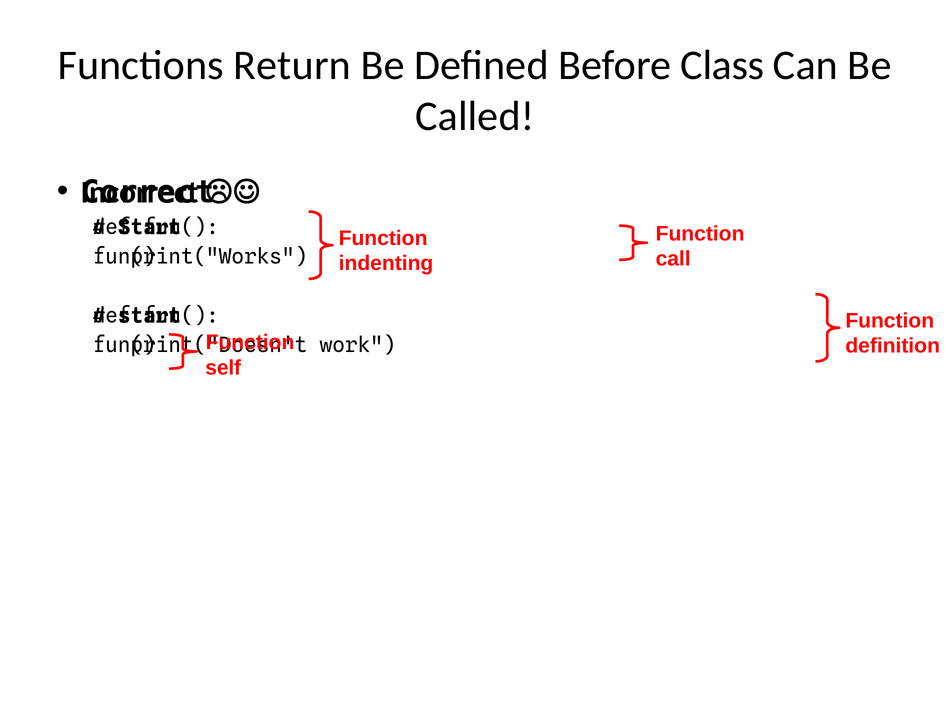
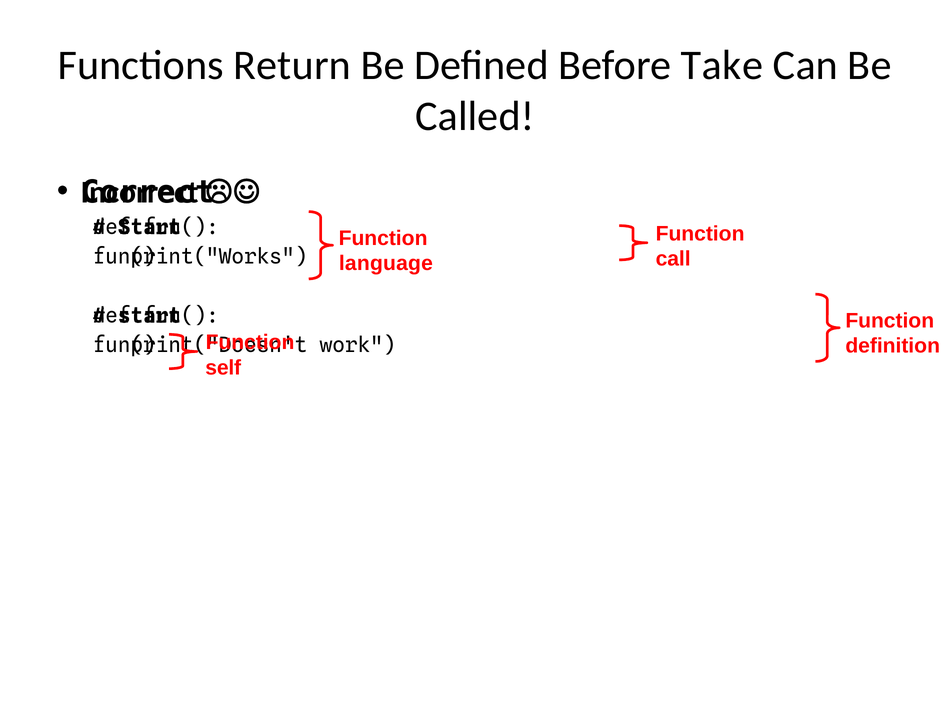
Class: Class -> Take (722, 66)
indenting: indenting -> language (386, 264)
